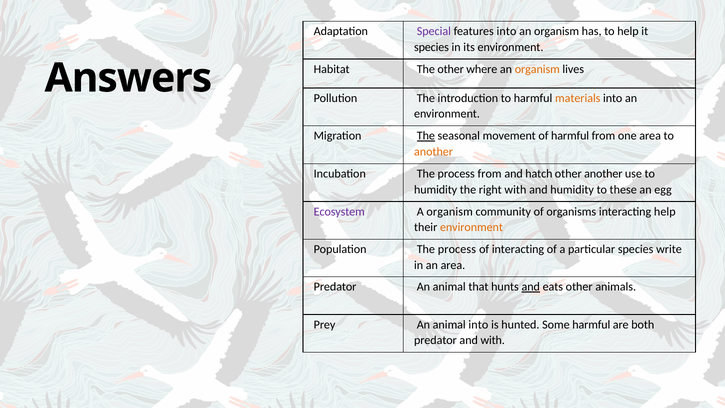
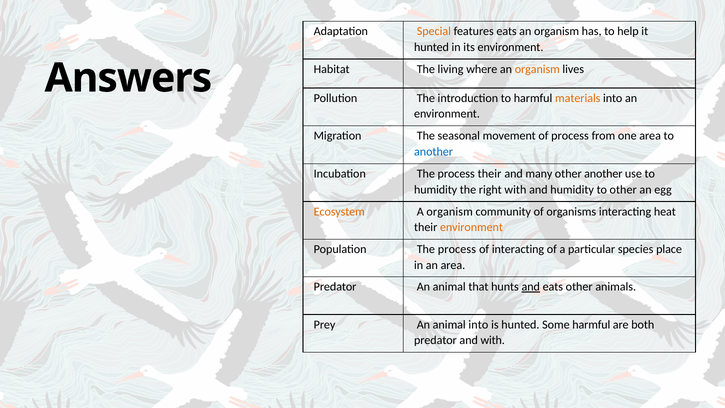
Special colour: purple -> orange (434, 31)
features into: into -> eats (507, 31)
species: species -> hunted (431, 47)
The other: other -> living (451, 69)
The underline: present -> none (426, 136)
of harmful: harmful -> process (570, 136)
another colour: orange -> blue (434, 152)
process from: from -> their (490, 174)
hatch: hatch -> many (539, 174)
to these: these -> other (623, 190)
Ecosystem colour: purple -> orange (339, 211)
interacting help: help -> heat (665, 211)
write: write -> place (669, 249)
